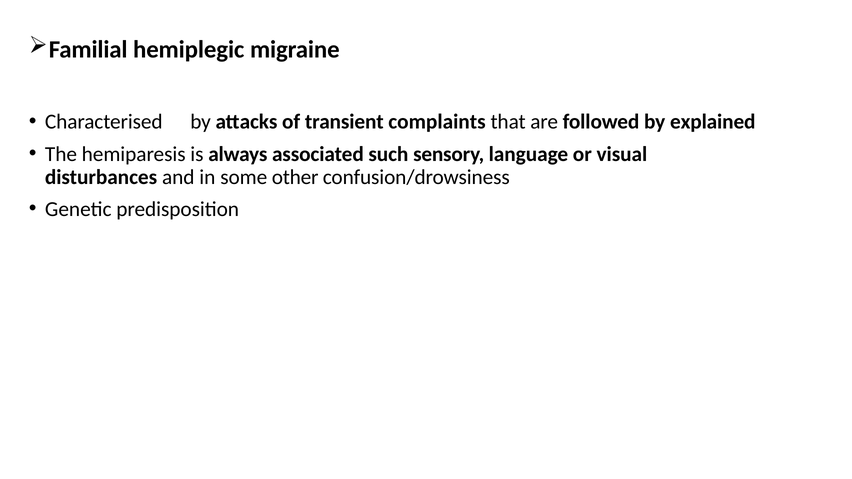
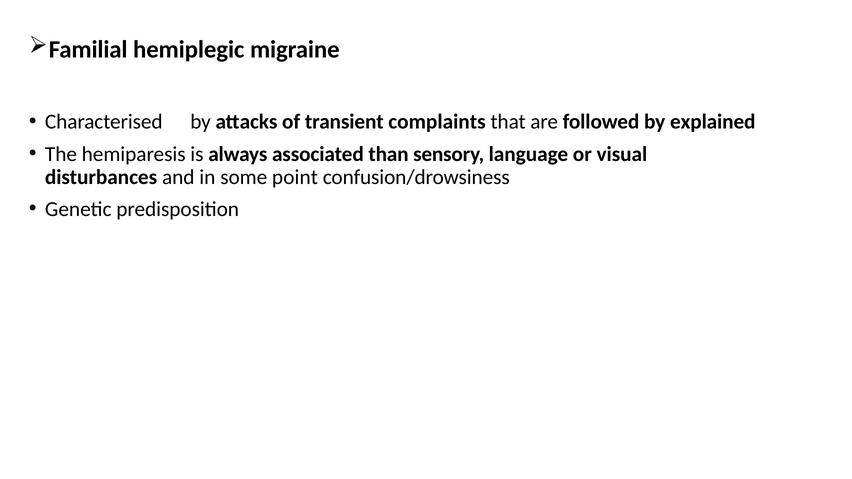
such: such -> than (389, 154)
other: other -> point (295, 177)
